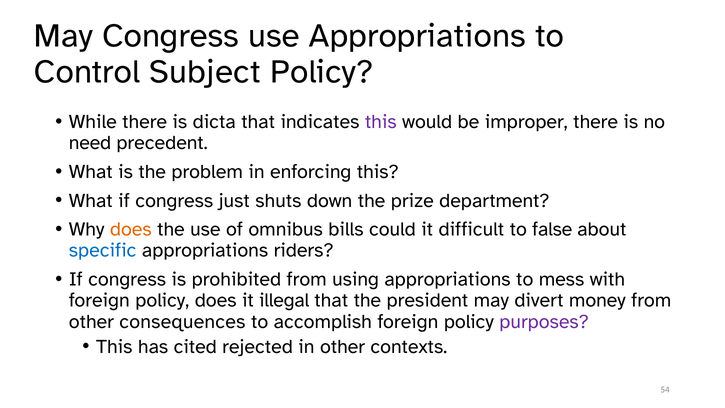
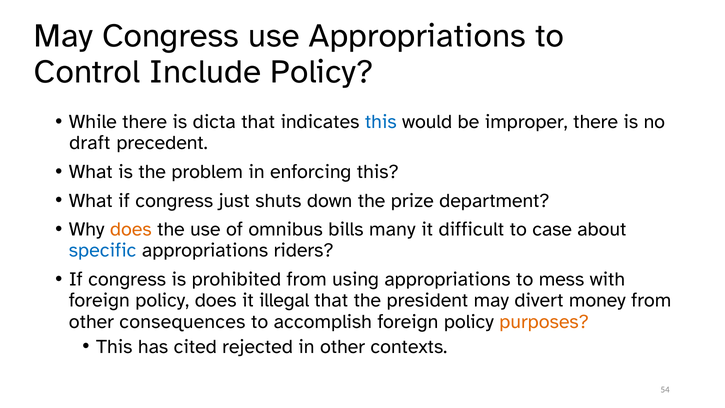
Subject: Subject -> Include (205, 72)
this colour: purple -> blue (381, 122)
need: need -> draft (90, 143)
could: could -> many (392, 229)
false: false -> case (552, 229)
purposes colour: purple -> orange (544, 322)
